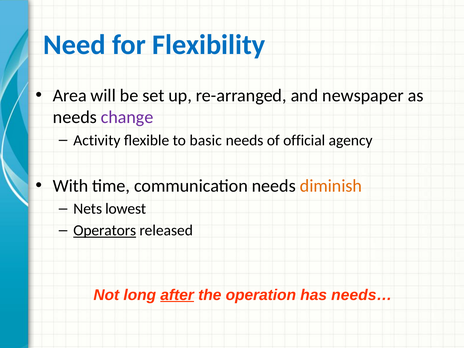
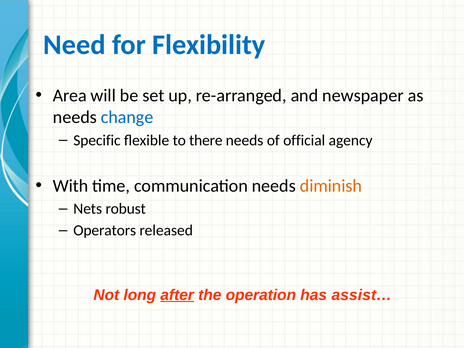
change colour: purple -> blue (127, 117)
Activity: Activity -> Specific (97, 140)
basic: basic -> there (206, 140)
lowest: lowest -> robust (126, 209)
Operators underline: present -> none (105, 231)
needs…: needs… -> assist… (362, 295)
